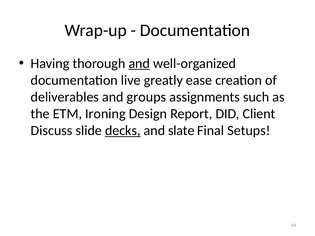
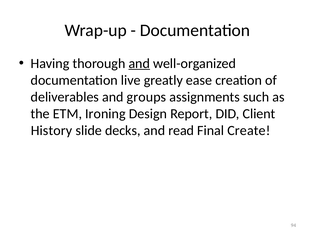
Discuss: Discuss -> History (52, 131)
decks underline: present -> none (123, 131)
slate: slate -> read (181, 131)
Setups: Setups -> Create (249, 131)
